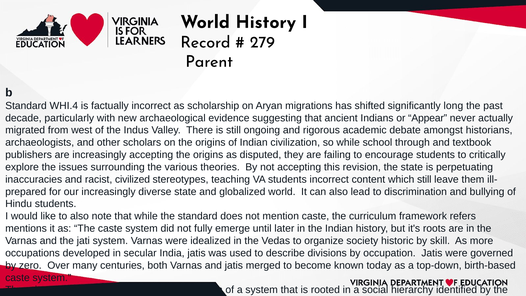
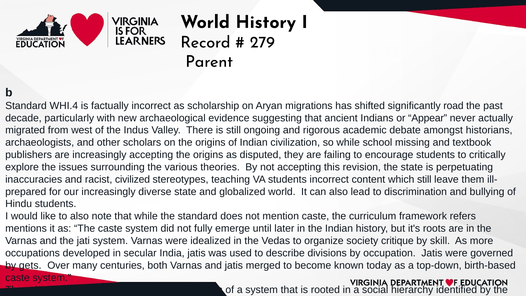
long: long -> road (453, 106)
through: through -> missing (412, 142)
historic: historic -> critique (397, 241)
zero: zero -> gets (30, 265)
